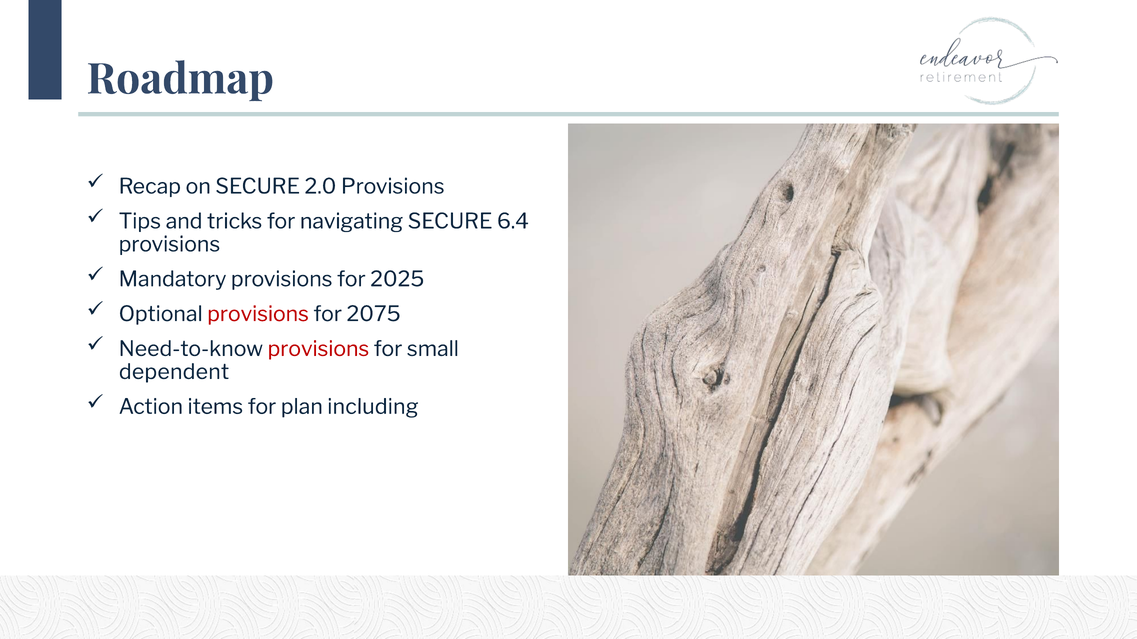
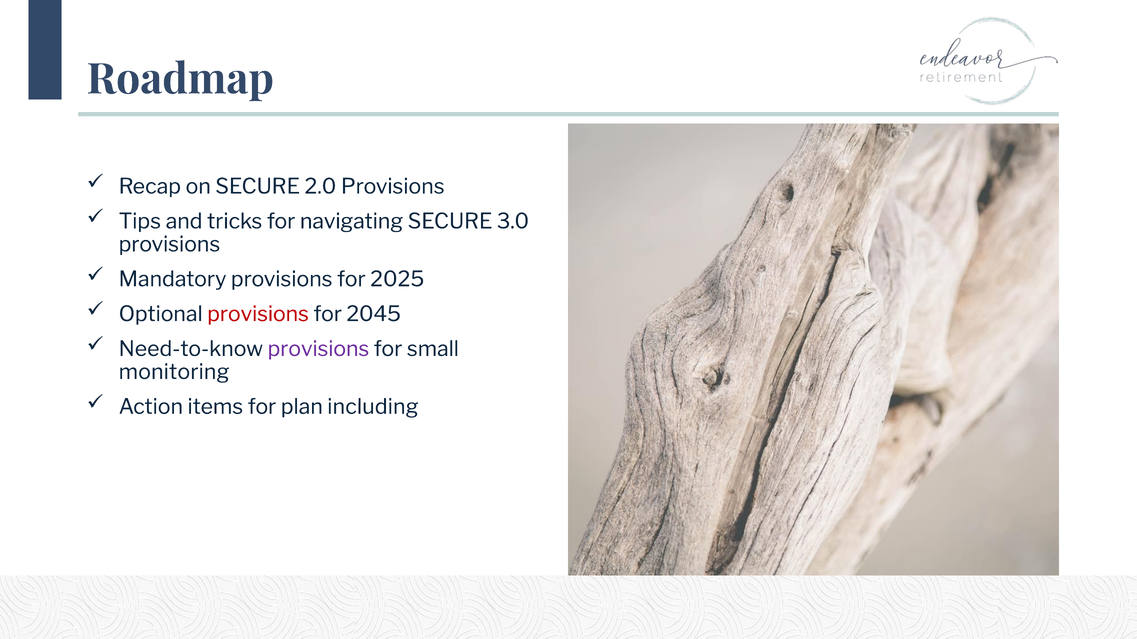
6.4: 6.4 -> 3.0 (513, 222)
2075: 2075 -> 2045 (374, 314)
provisions colour: red -> purple (318, 349)
dependent: dependent -> monitoring (174, 372)
